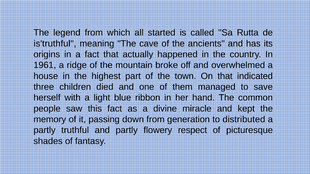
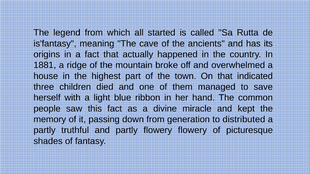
is'truthful: is'truthful -> is'fantasy (55, 44)
1961: 1961 -> 1881 (45, 65)
flowery respect: respect -> flowery (192, 130)
